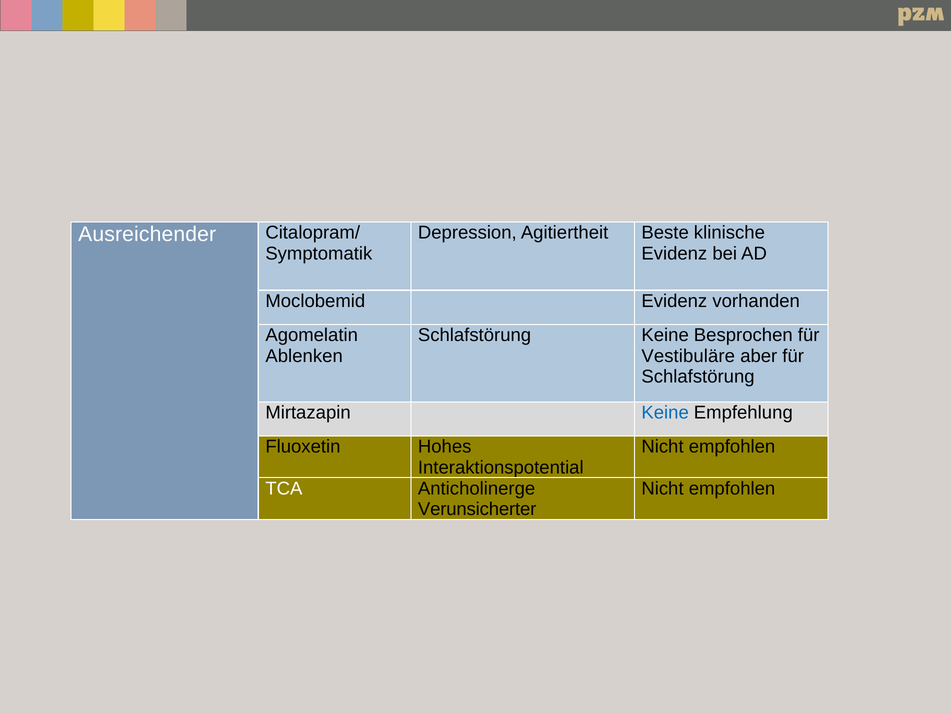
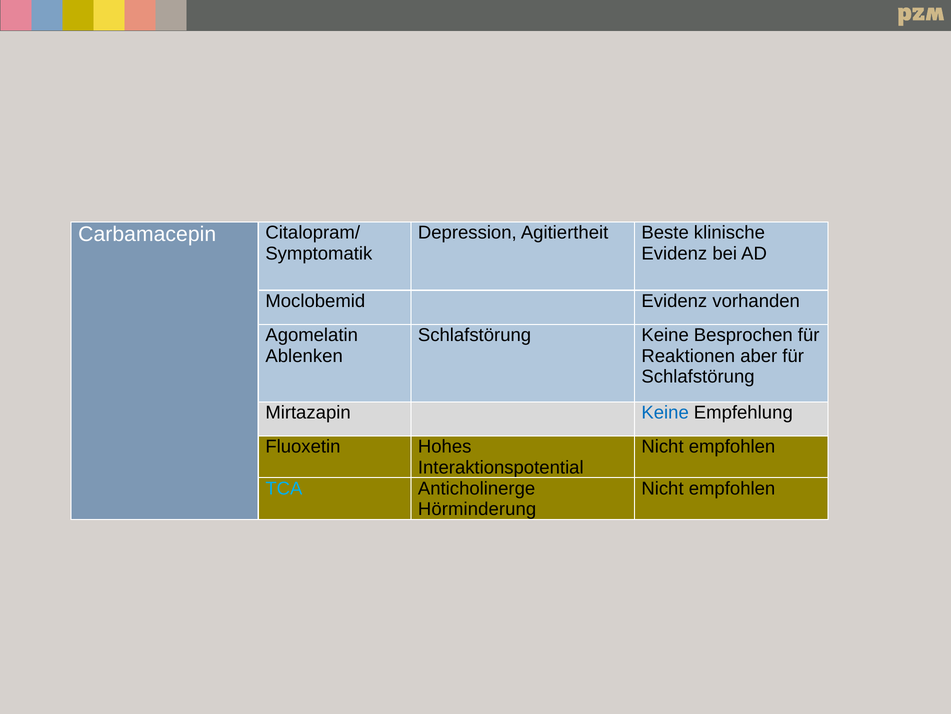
Ausreichender: Ausreichender -> Carbamacepin (147, 234)
Vestibuläre: Vestibuläre -> Reaktionen (688, 356)
TCA colour: white -> light blue (284, 488)
Verunsicherter: Verunsicherter -> Hörminderung (477, 509)
